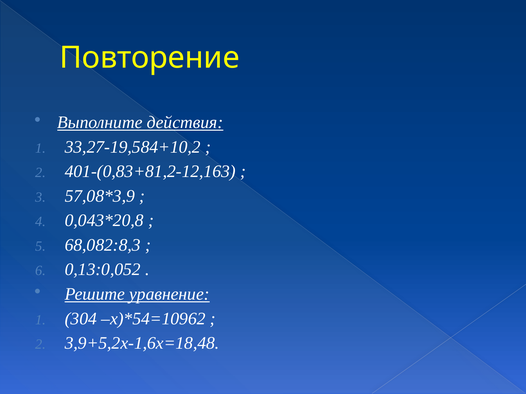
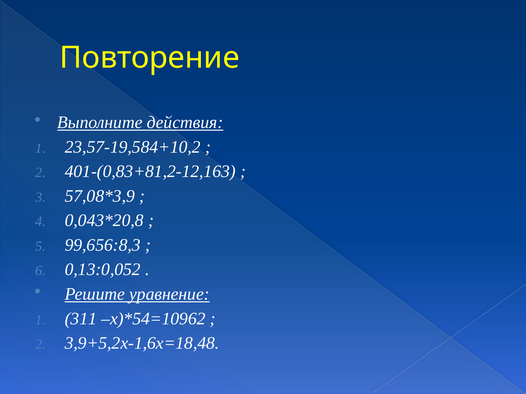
33,27-19,584+10,2: 33,27-19,584+10,2 -> 23,57-19,584+10,2 (133, 147)
68,082:8,3: 68,082:8,3 -> 99,656:8,3 (103, 245)
304: 304 -> 311 (81, 319)
